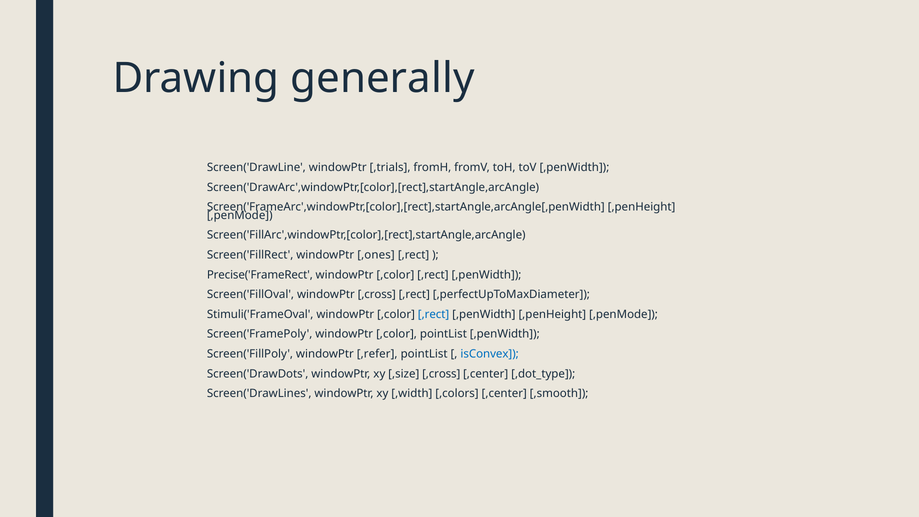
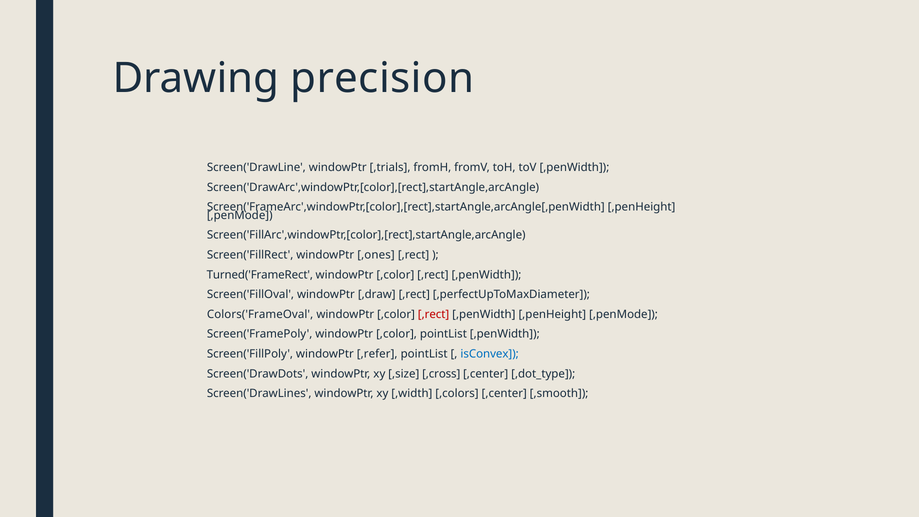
generally: generally -> precision (382, 78)
Precise('FrameRect: Precise('FrameRect -> Turned('FrameRect (260, 275)
windowPtr ,cross: ,cross -> ,draw (377, 295)
Stimuli('FrameOval: Stimuli('FrameOval -> Colors('FrameOval (260, 314)
,rect colour: blue -> red (434, 314)
